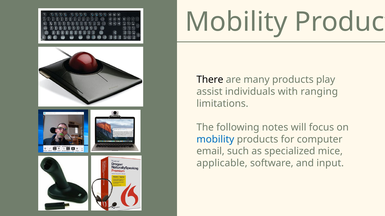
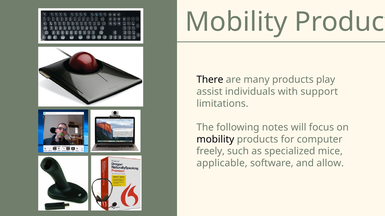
ranging: ranging -> support (319, 92)
mobility colour: blue -> black (215, 140)
email: email -> freely (211, 152)
input: input -> allow (330, 164)
